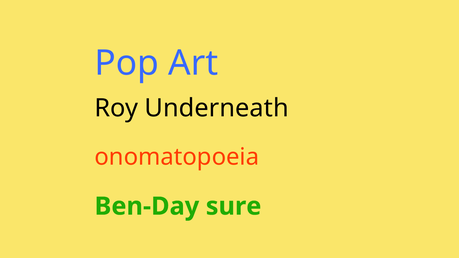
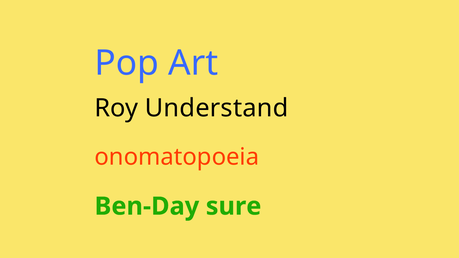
Underneath: Underneath -> Understand (217, 108)
